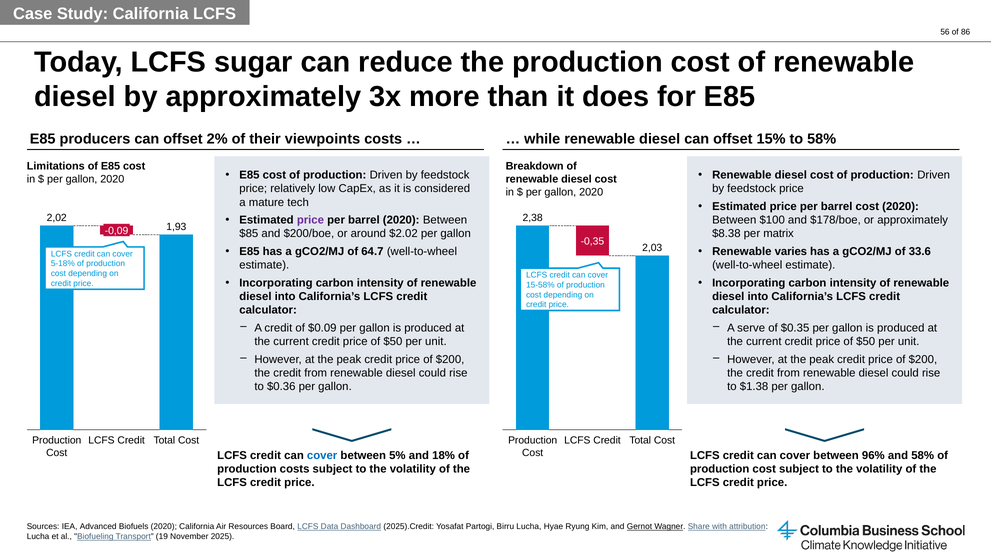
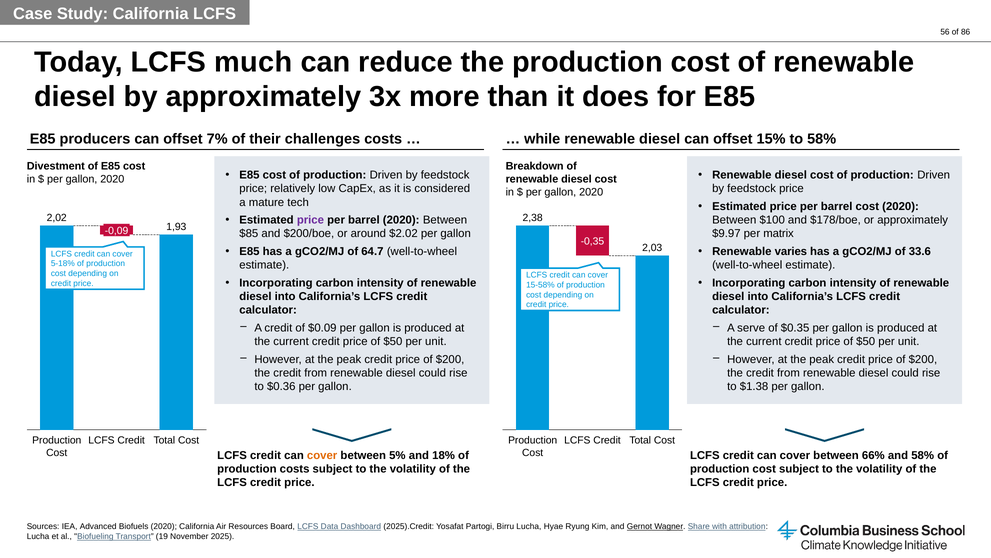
sugar: sugar -> much (253, 62)
2%: 2% -> 7% (217, 139)
viewpoints: viewpoints -> challenges (322, 139)
Limitations: Limitations -> Divestment (56, 166)
$8.38: $8.38 -> $9.97 (726, 233)
cover colour: blue -> orange (322, 455)
96%: 96% -> 66% (873, 455)
